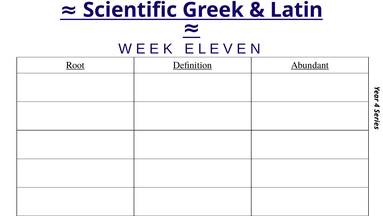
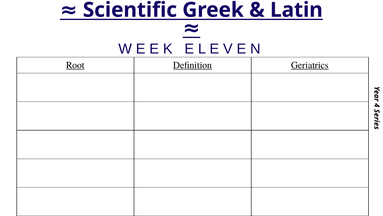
Abundant: Abundant -> Geriatrics (310, 65)
